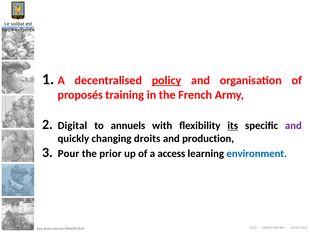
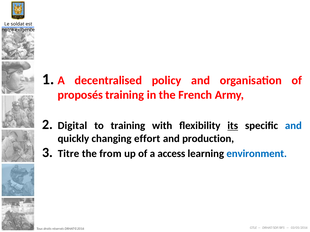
policy underline: present -> none (167, 81)
to annuels: annuels -> training (128, 126)
and colour: purple -> blue (293, 126)
changing droits: droits -> effort (147, 139)
Pour: Pour -> Titre (69, 154)
prior: prior -> from (110, 154)
